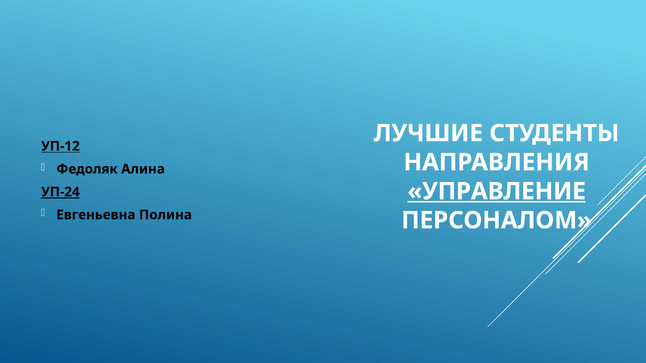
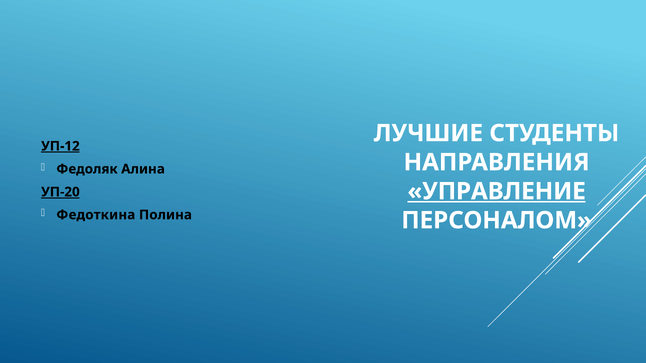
УП-12 underline: none -> present (60, 146)
УП-24: УП-24 -> УП-20 (60, 192)
Евгеньевна: Евгеньевна -> Федоткина (96, 215)
